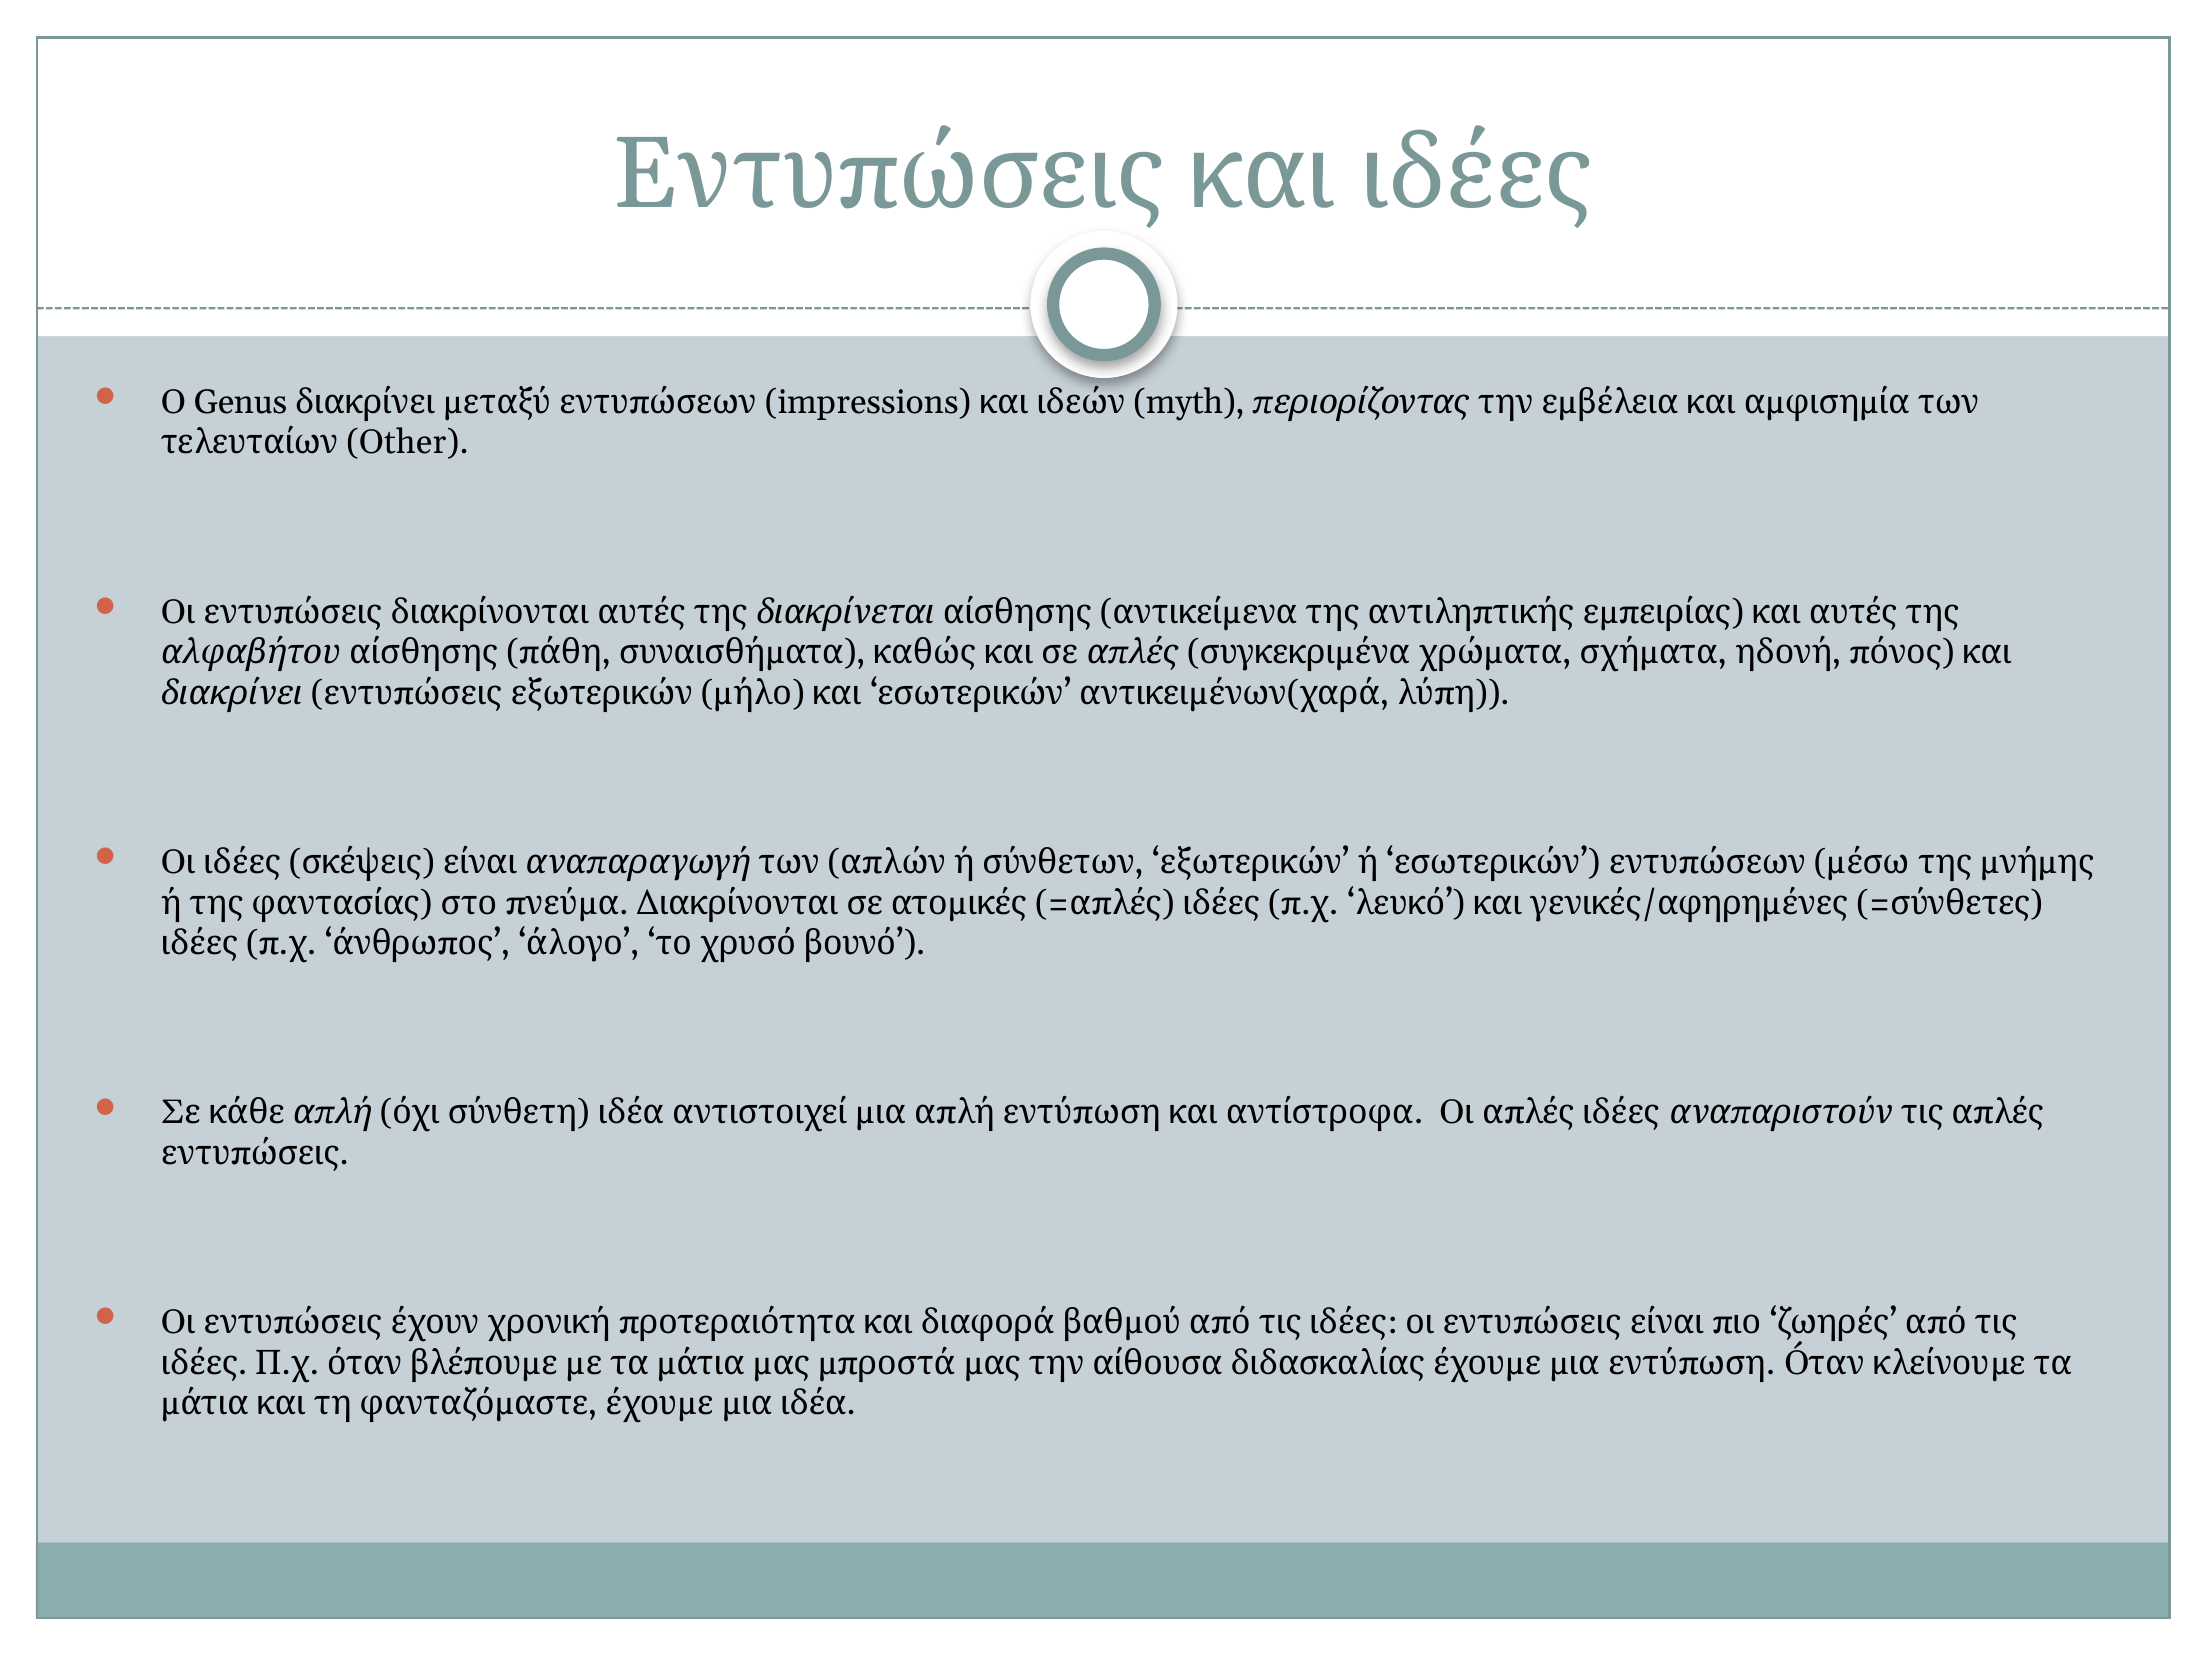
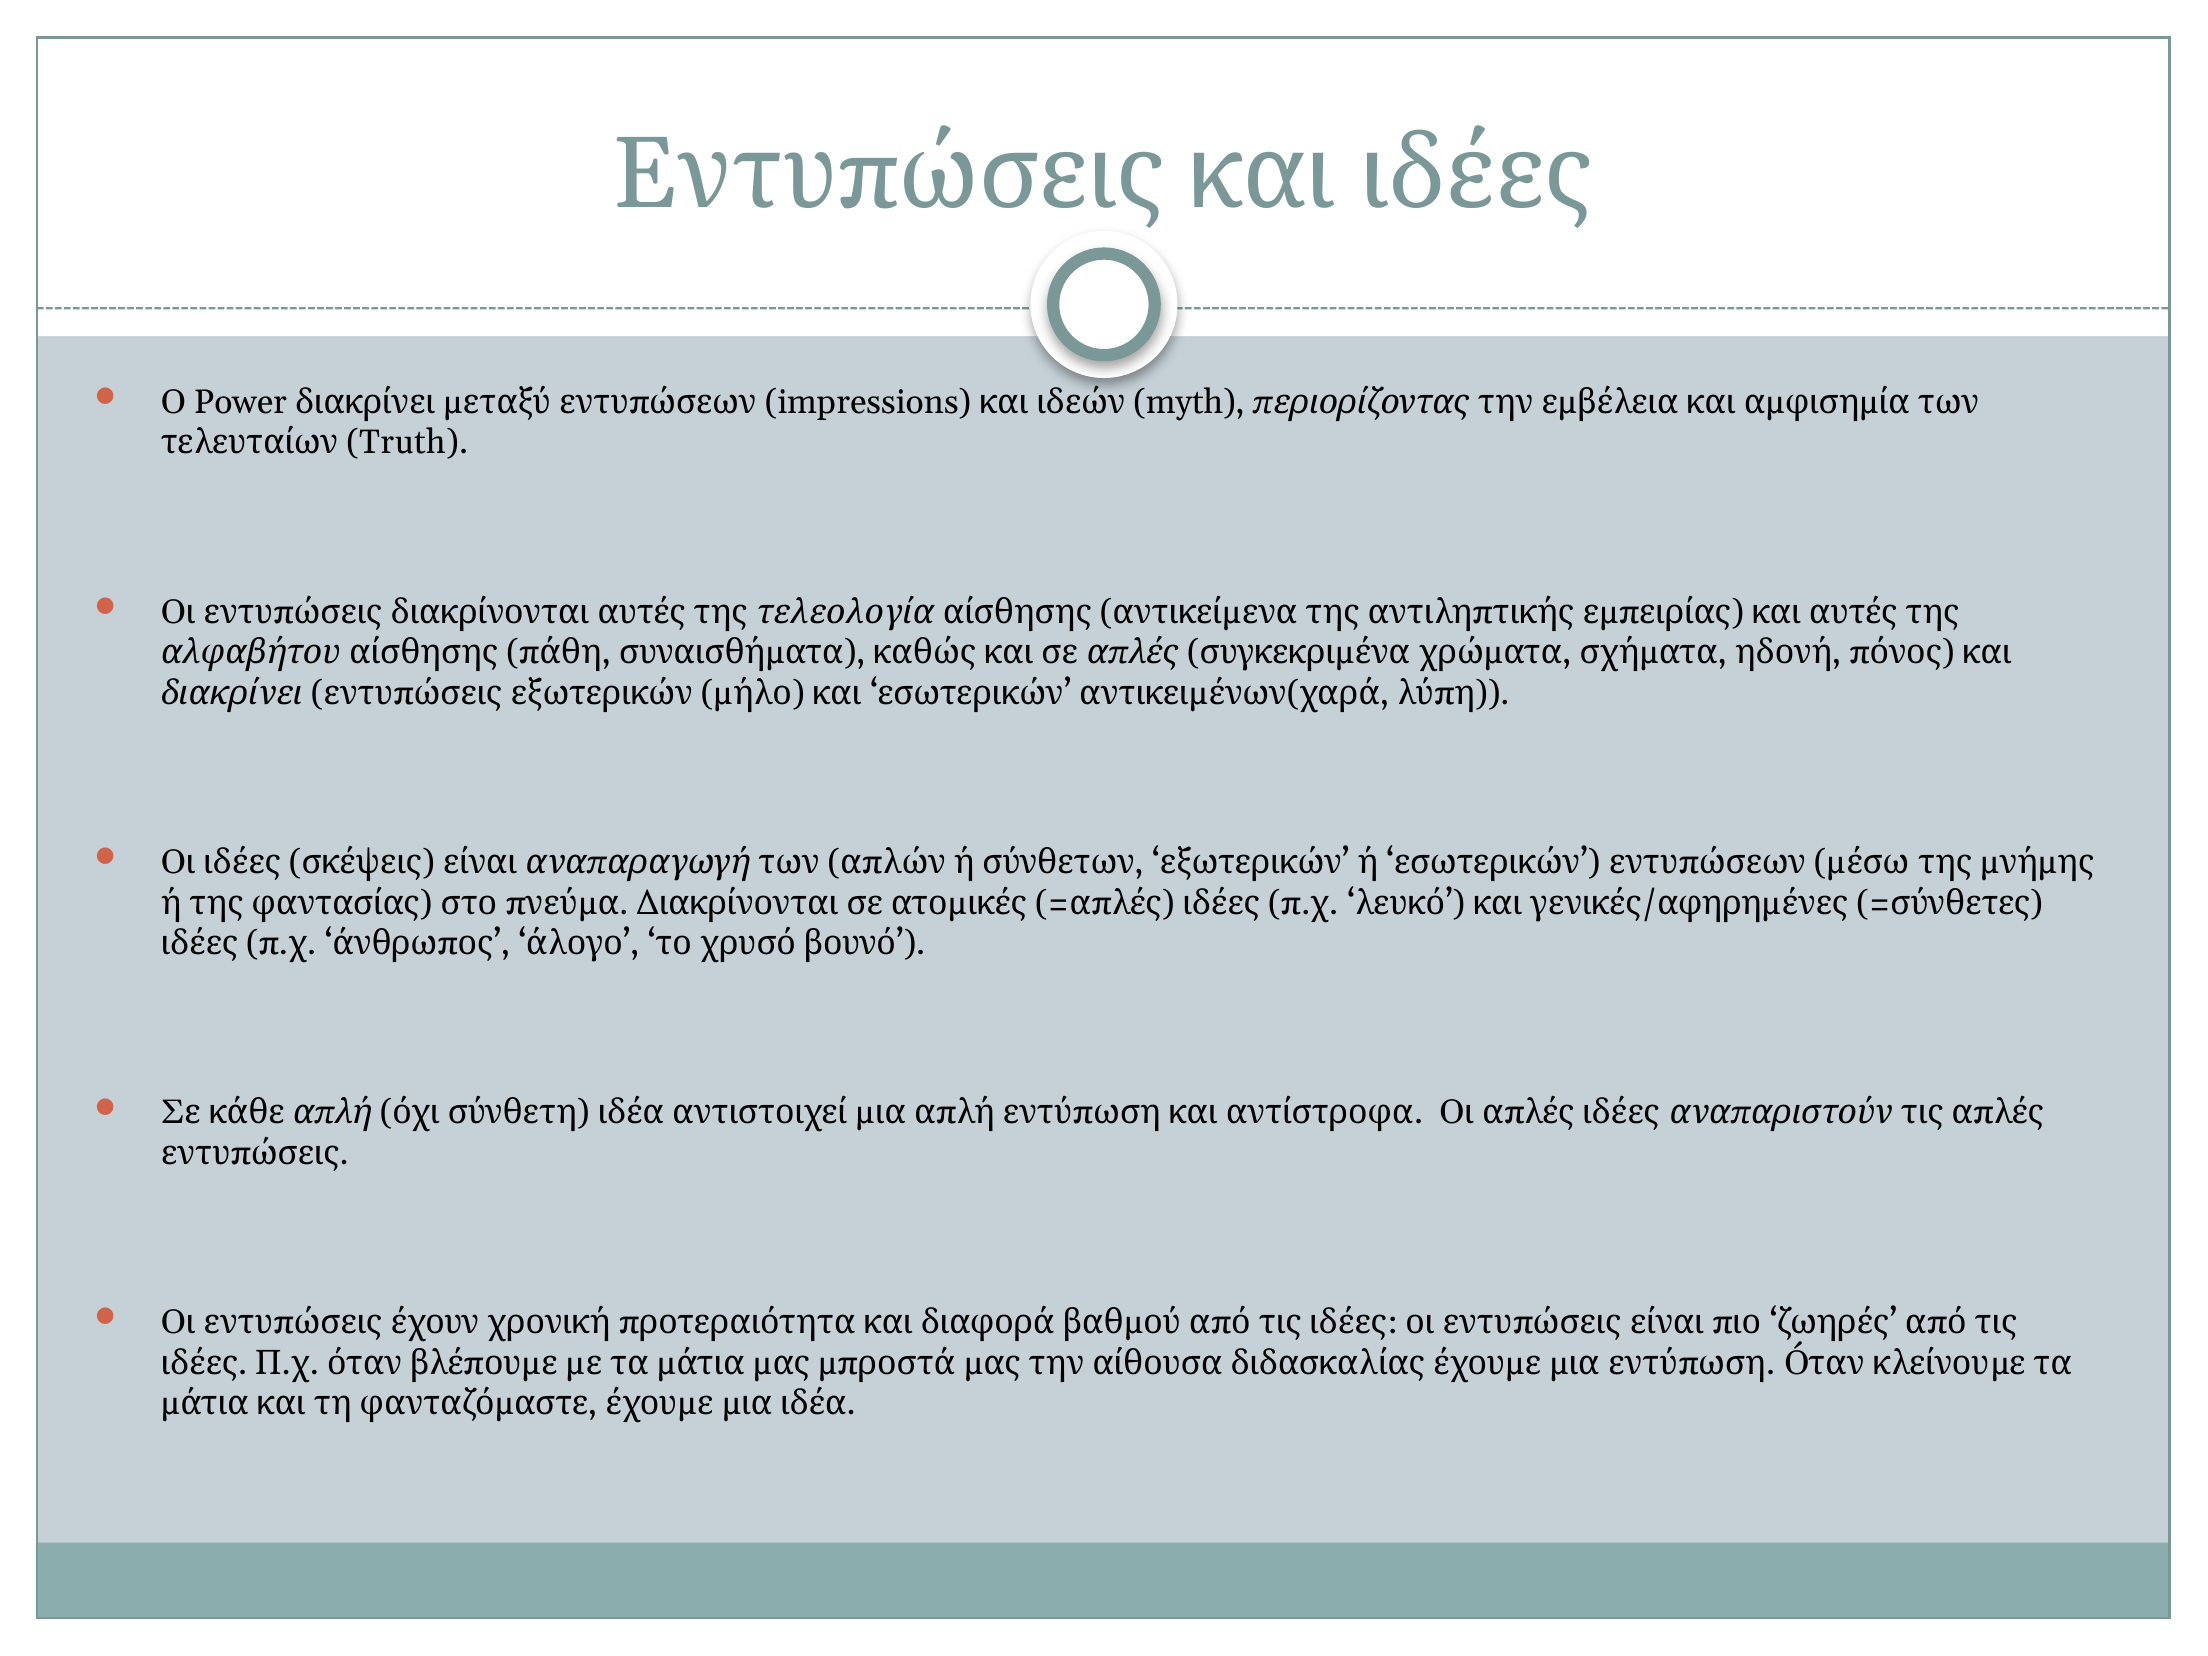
Genus: Genus -> Power (240, 402)
Other: Other -> Truth (414, 443)
διακρίνεται: διακρίνεται -> τελεολογία (845, 612)
